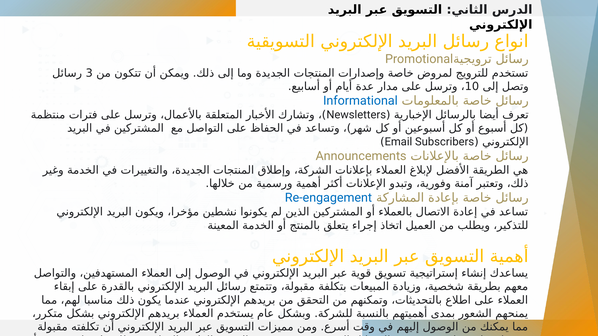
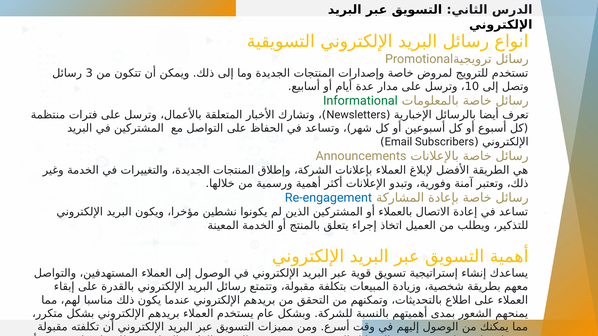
Informational colour: blue -> green (360, 101)
